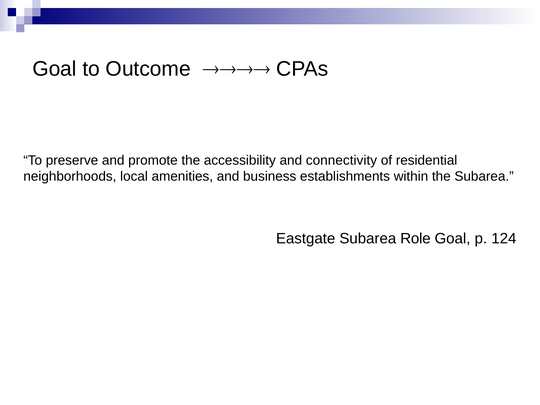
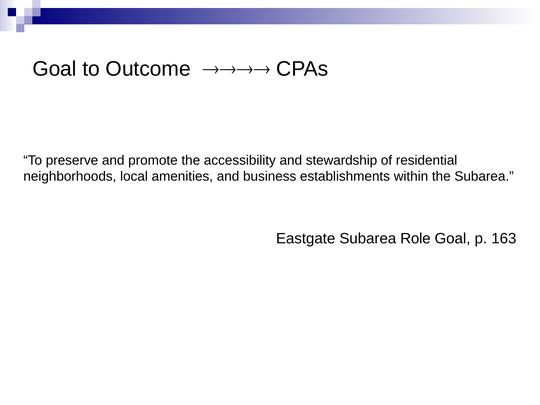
connectivity: connectivity -> stewardship (342, 160)
124: 124 -> 163 (504, 239)
